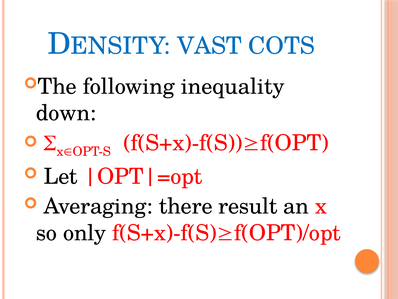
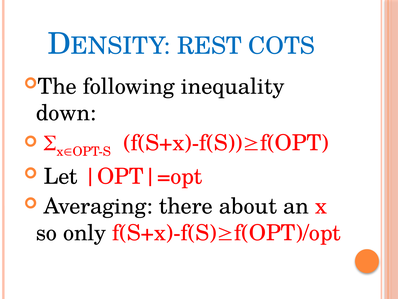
VAST: VAST -> REST (209, 46)
result: result -> about (248, 206)
